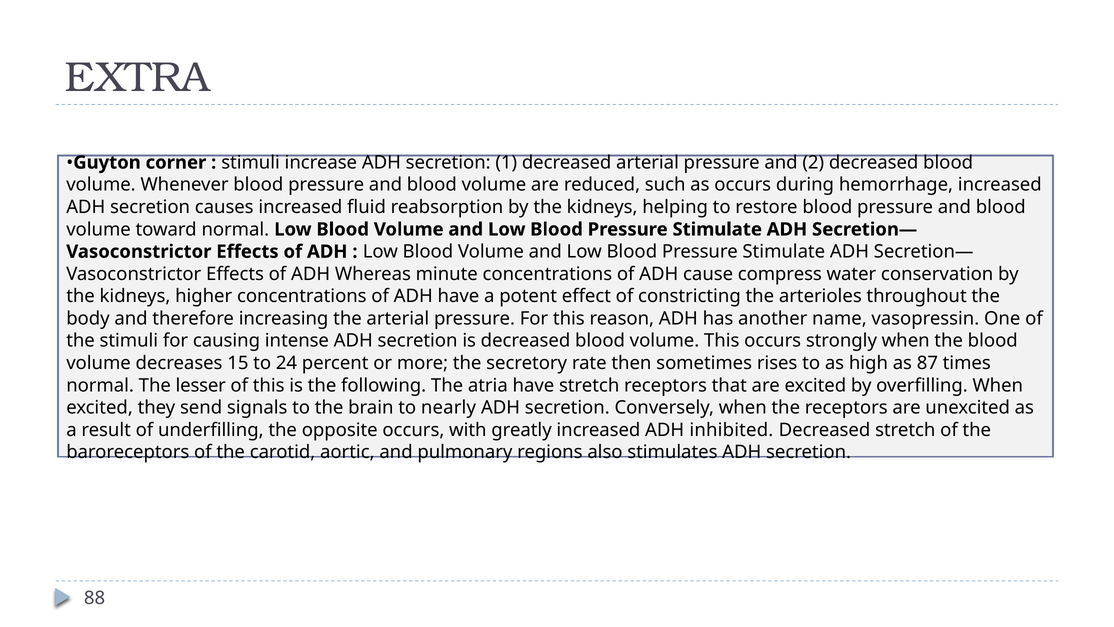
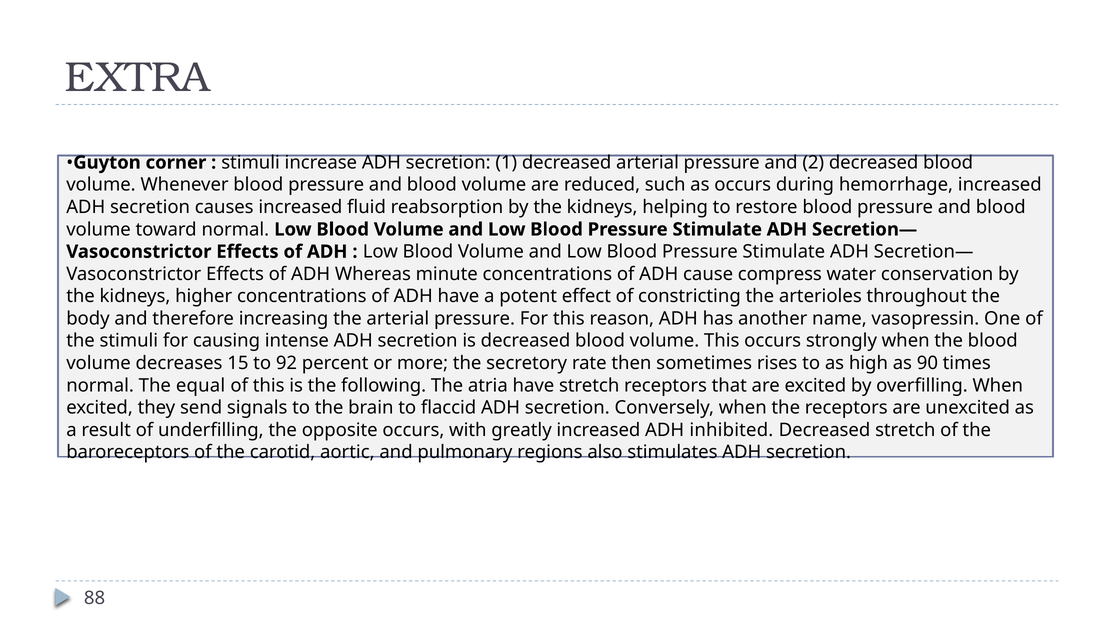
24: 24 -> 92 (286, 363)
87: 87 -> 90 (927, 363)
lesser: lesser -> equal (201, 385)
nearly: nearly -> flaccid (449, 408)
